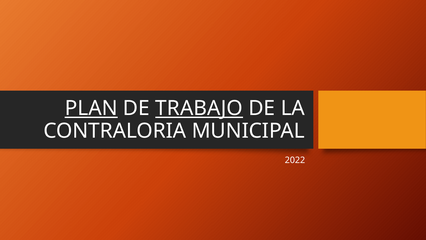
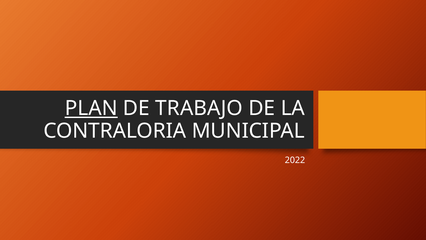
TRABAJO underline: present -> none (199, 108)
